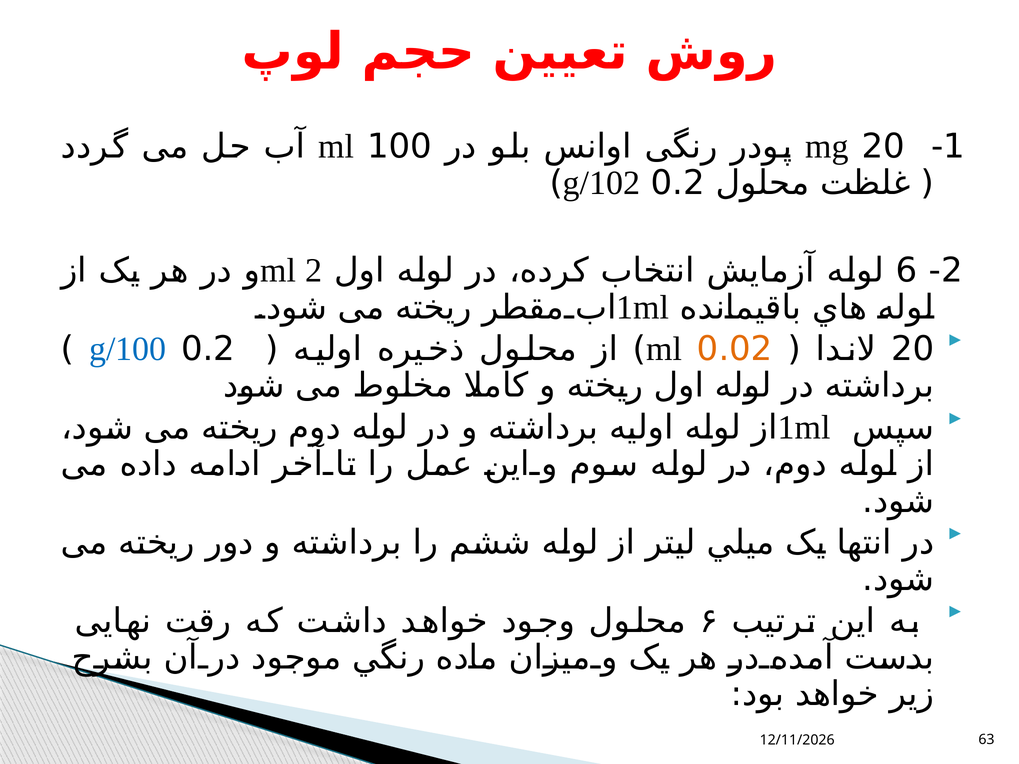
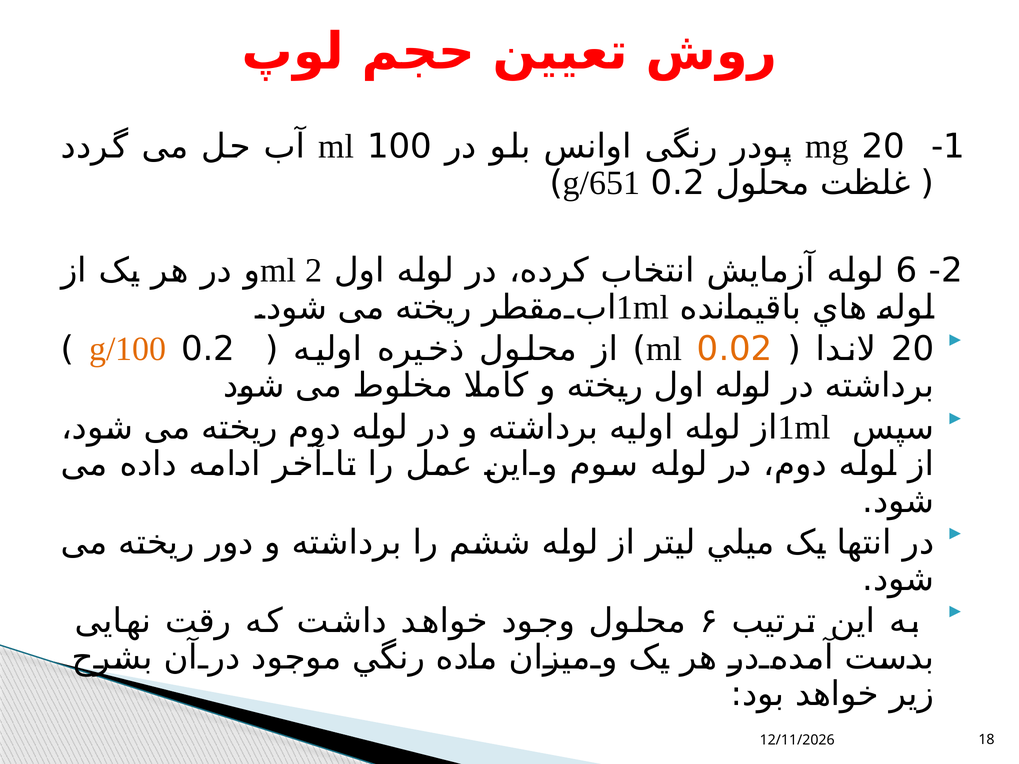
g/102: g/102 -> g/651 (601, 183)
g/100 colour: blue -> orange (128, 349)
63: 63 -> 18 (986, 740)
